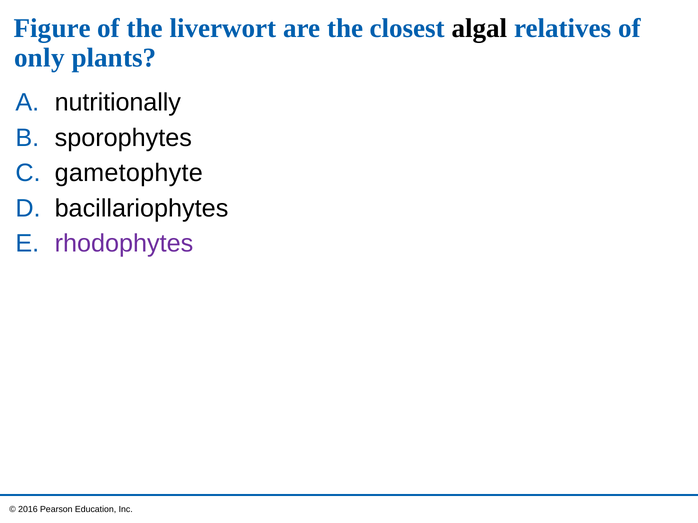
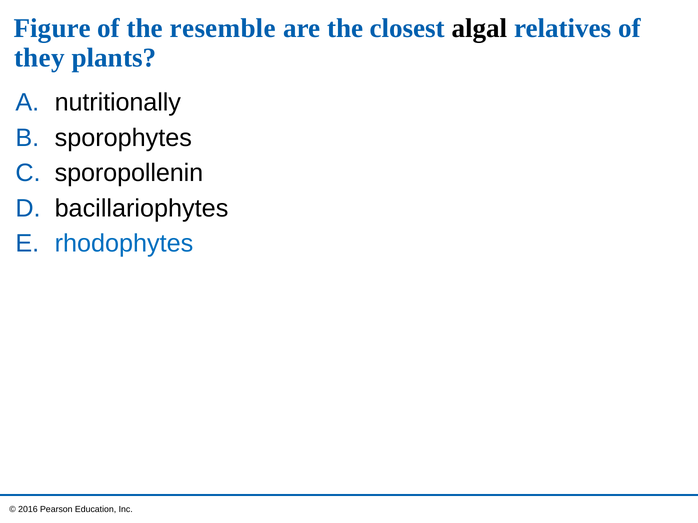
liverwort: liverwort -> resemble (223, 28)
only: only -> they (39, 58)
gametophyte: gametophyte -> sporopollenin (129, 173)
rhodophytes colour: purple -> blue (124, 244)
